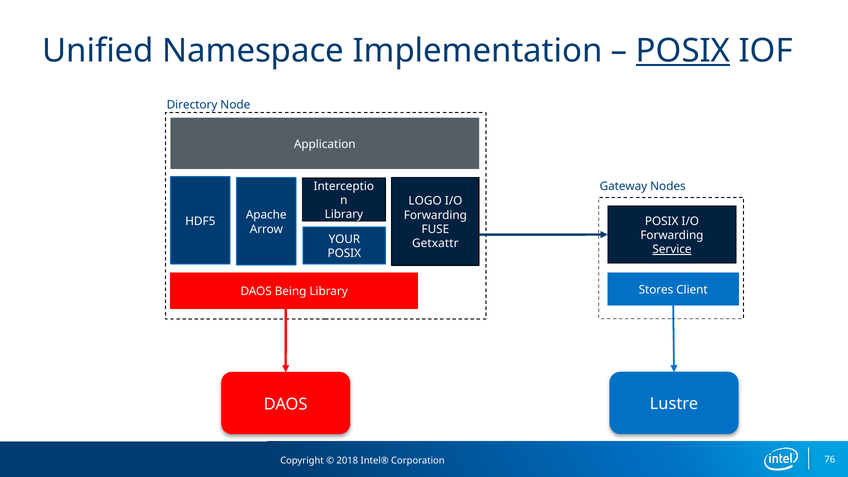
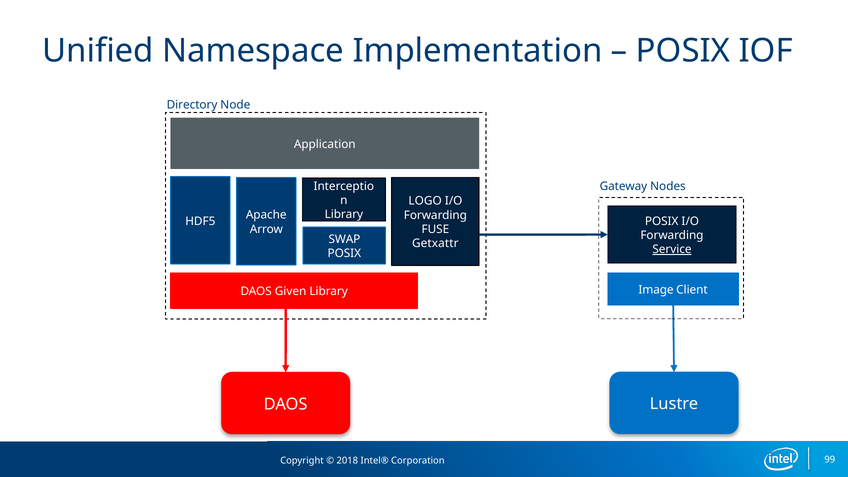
POSIX underline: present -> none (683, 51)
YOUR: YOUR -> SWAP (344, 239)
Stores: Stores -> Image (656, 290)
Being: Being -> Given (291, 291)
76: 76 -> 99 (830, 460)
